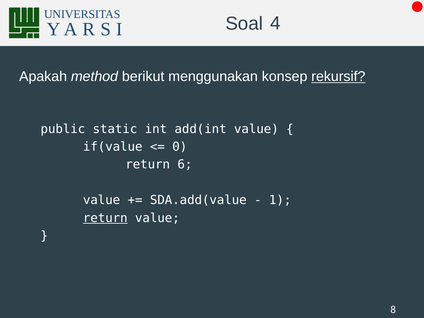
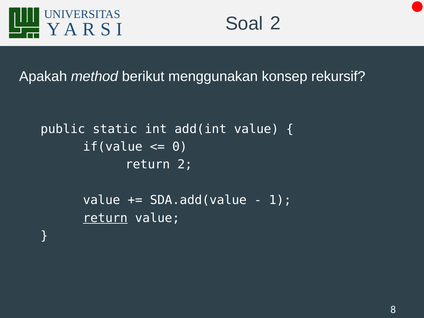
4: 4 -> 2 (275, 23)
rekursif underline: present -> none (338, 77)
return 6: 6 -> 2 (185, 165)
